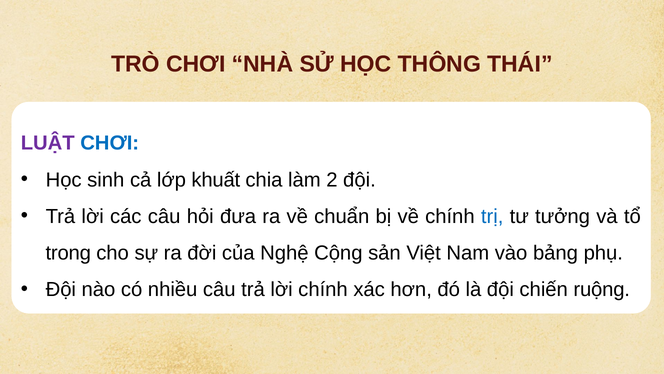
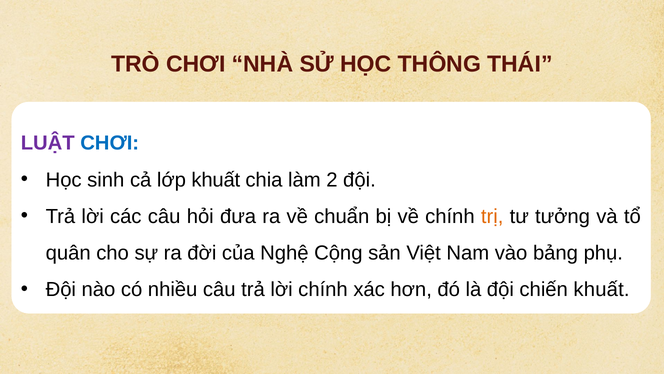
trị colour: blue -> orange (492, 216)
trong: trong -> quân (68, 253)
chiến ruộng: ruộng -> khuất (602, 289)
